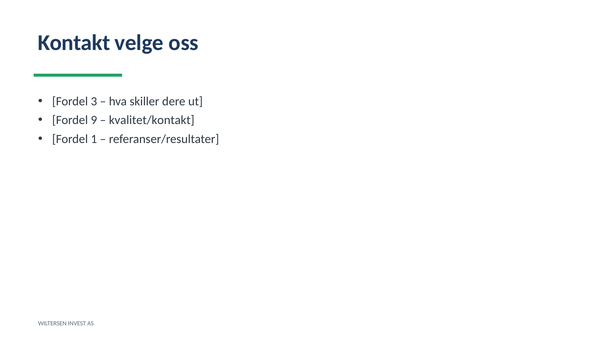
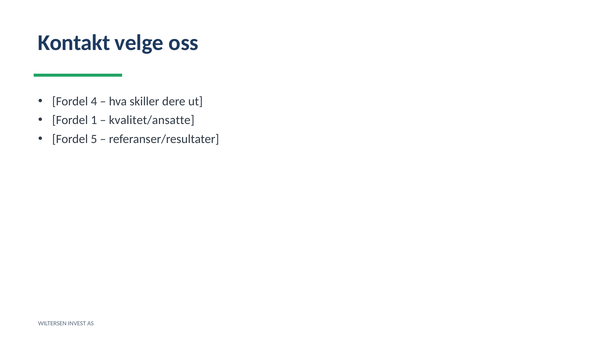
3: 3 -> 4 (94, 101)
9: 9 -> 1 (94, 120)
kvalitet/kontakt: kvalitet/kontakt -> kvalitet/ansatte (152, 120)
1: 1 -> 5 (94, 139)
